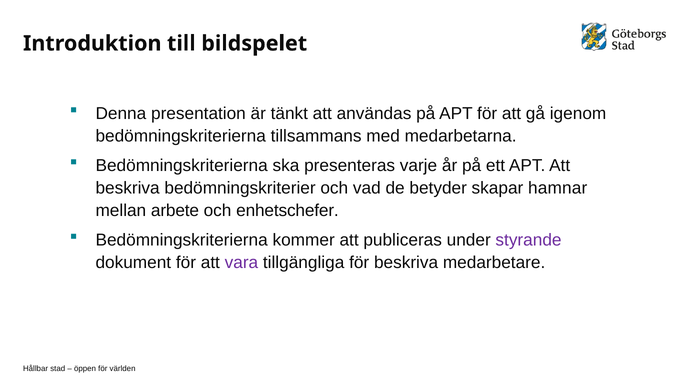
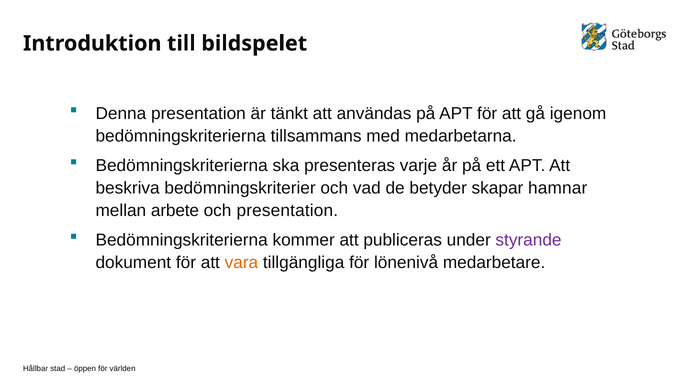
och enhetschefer: enhetschefer -> presentation (287, 211)
vara colour: purple -> orange (241, 263)
för beskriva: beskriva -> lönenivå (406, 263)
